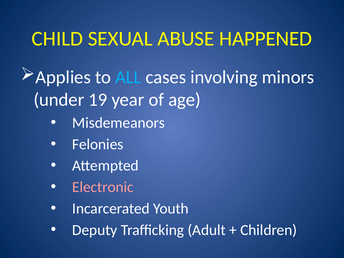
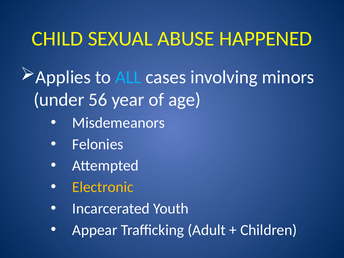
19: 19 -> 56 (98, 100)
Electronic colour: pink -> yellow (103, 187)
Deputy: Deputy -> Appear (95, 230)
